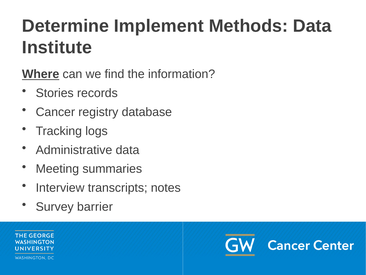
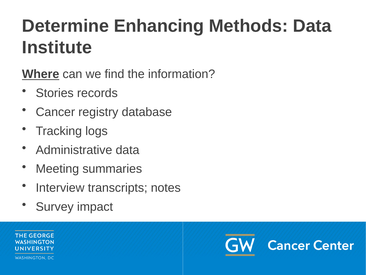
Implement: Implement -> Enhancing (159, 26)
barrier: barrier -> impact (95, 206)
